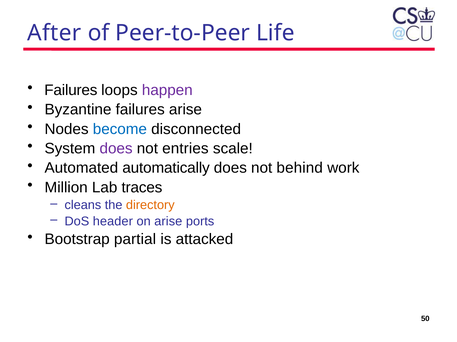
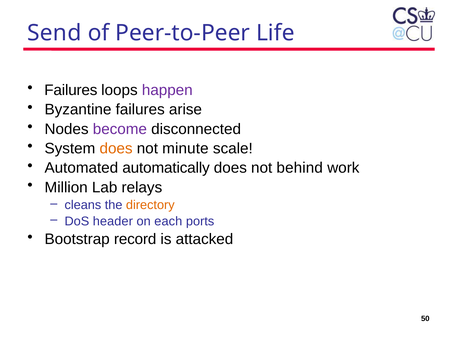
After: After -> Send (54, 33)
become colour: blue -> purple (120, 129)
does colour: purple -> orange (116, 149)
entries: entries -> minute (185, 149)
traces: traces -> relays (142, 188)
on arise: arise -> each (168, 222)
partial: partial -> record (135, 240)
